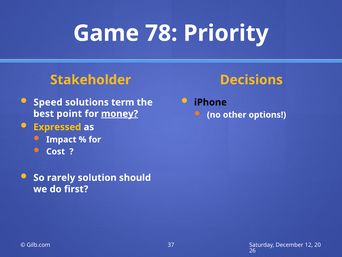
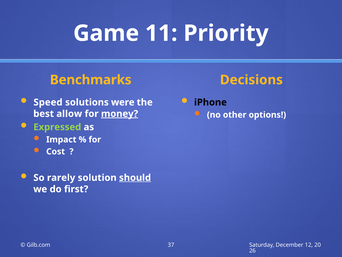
78: 78 -> 11 (161, 33)
Stakeholder: Stakeholder -> Benchmarks (91, 80)
term: term -> were (123, 102)
point: point -> allow (69, 114)
Expressed colour: yellow -> light green (57, 127)
should underline: none -> present (135, 177)
